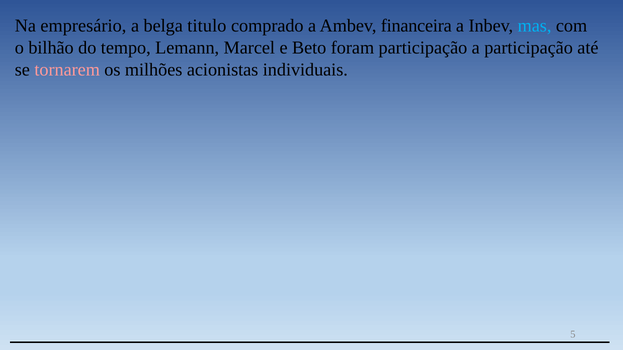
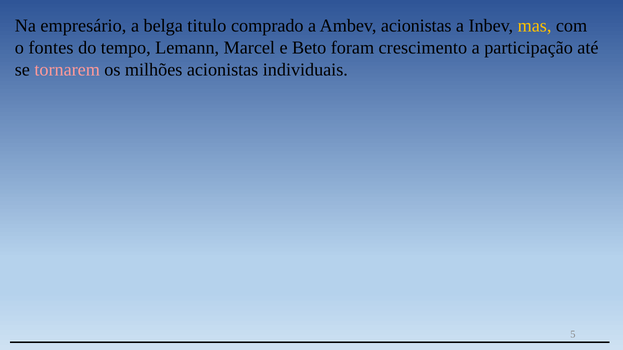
Ambev financeira: financeira -> acionistas (416, 26)
mas colour: light blue -> yellow (535, 26)
bilhão: bilhão -> fontes (51, 48)
foram participação: participação -> crescimento (423, 48)
